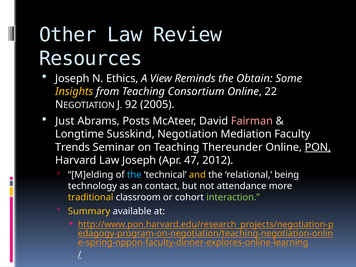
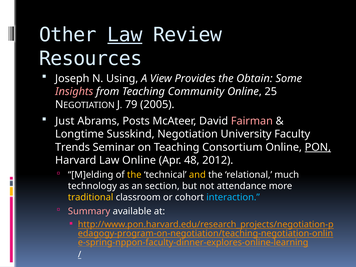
Law underline: none -> present (125, 35)
Ethics: Ethics -> Using (122, 78)
Reminds: Reminds -> Provides (195, 78)
Insights colour: yellow -> pink (74, 92)
Consortium: Consortium -> Community (196, 92)
22: 22 -> 25 (271, 92)
92: 92 -> 79 (131, 105)
Mediation: Mediation -> University (246, 134)
Thereunder: Thereunder -> Consortium (232, 147)
Law Joseph: Joseph -> Online (139, 160)
47: 47 -> 48 (192, 160)
the colour: light blue -> yellow (134, 175)
being: being -> much (287, 175)
contact: contact -> section (162, 186)
interaction colour: light green -> light blue (233, 197)
Summary colour: yellow -> pink (89, 211)
